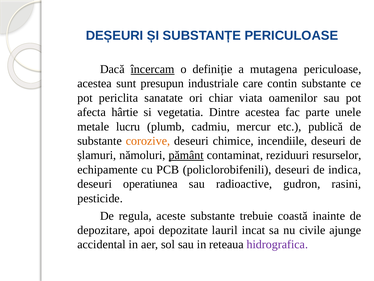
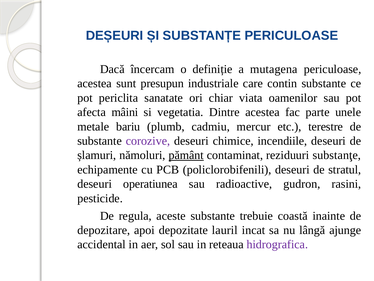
încercam underline: present -> none (153, 69)
hârtie: hârtie -> mâini (125, 112)
lucru: lucru -> bariu (128, 126)
publică: publică -> terestre (326, 126)
corozive colour: orange -> purple (148, 141)
resurselor: resurselor -> substanţe (337, 155)
indica: indica -> stratul (345, 169)
civile: civile -> lângă (312, 230)
